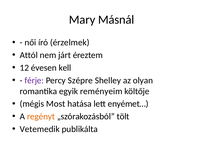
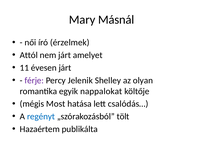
éreztem: éreztem -> amelyet (88, 55)
12: 12 -> 11 (24, 68)
évesen kell: kell -> járt (65, 68)
Szépre: Szépre -> Jelenik (80, 81)
reményeim: reményeim -> nappalokat (101, 91)
enyémet…: enyémet… -> csalódás… (128, 104)
regényt colour: orange -> blue (41, 117)
Vetemedik: Vetemedik -> Hazaértem (40, 129)
